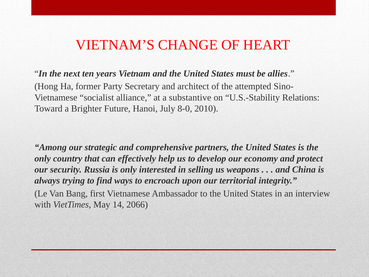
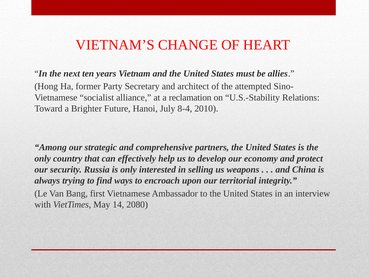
substantive: substantive -> reclamation (190, 97)
8-0: 8-0 -> 8-4 (185, 109)
2066: 2066 -> 2080 (137, 204)
